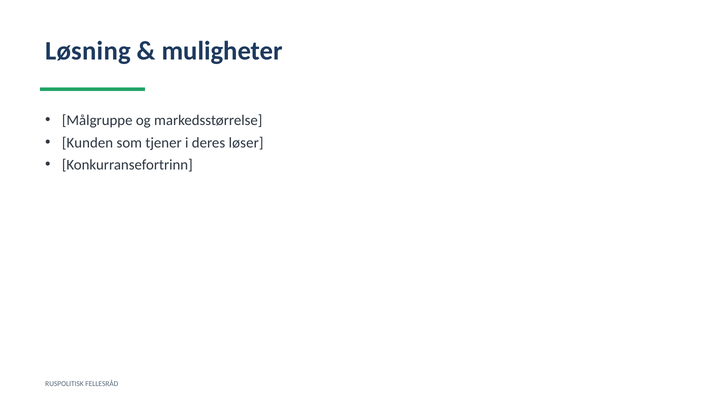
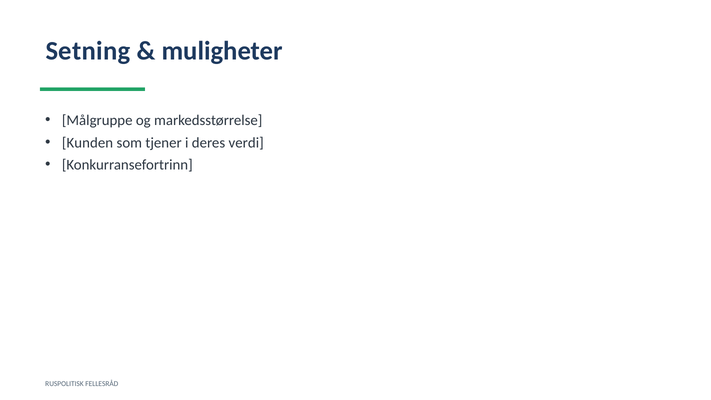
Løsning: Løsning -> Setning (88, 51)
løser: løser -> verdi (246, 143)
